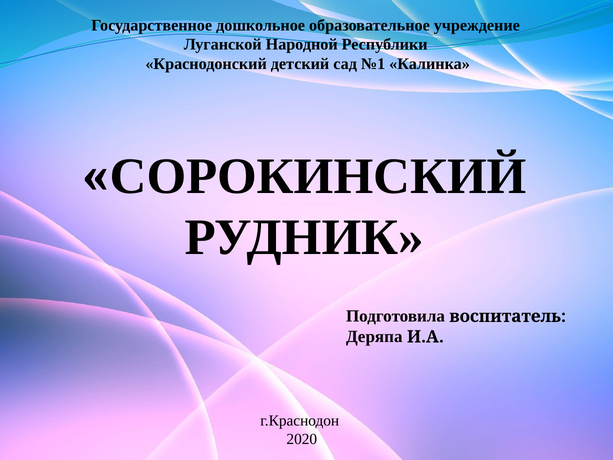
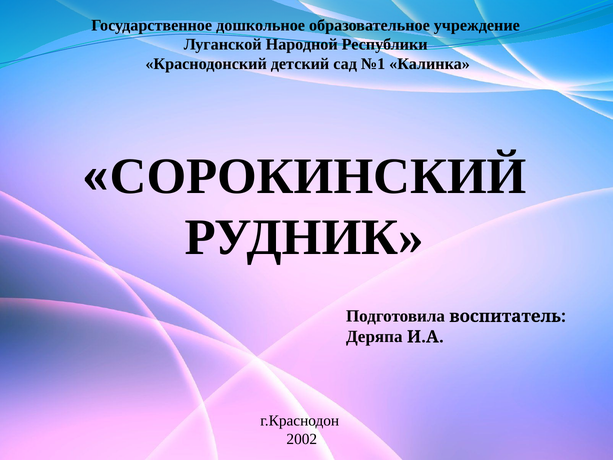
2020: 2020 -> 2002 (302, 439)
